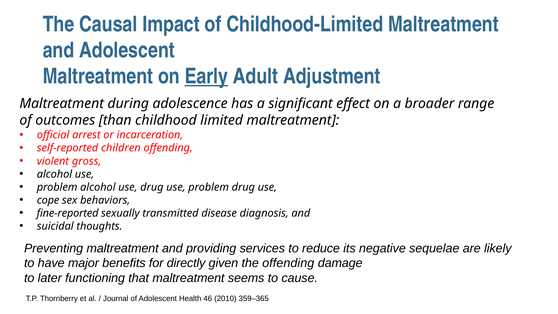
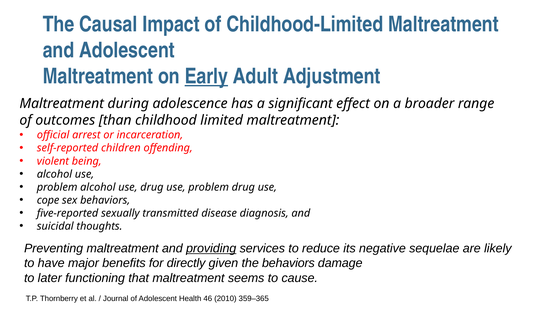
gross: gross -> being (87, 161)
fine-reported: fine-reported -> five-reported (68, 213)
providing underline: none -> present (211, 248)
the offending: offending -> behaviors (288, 263)
